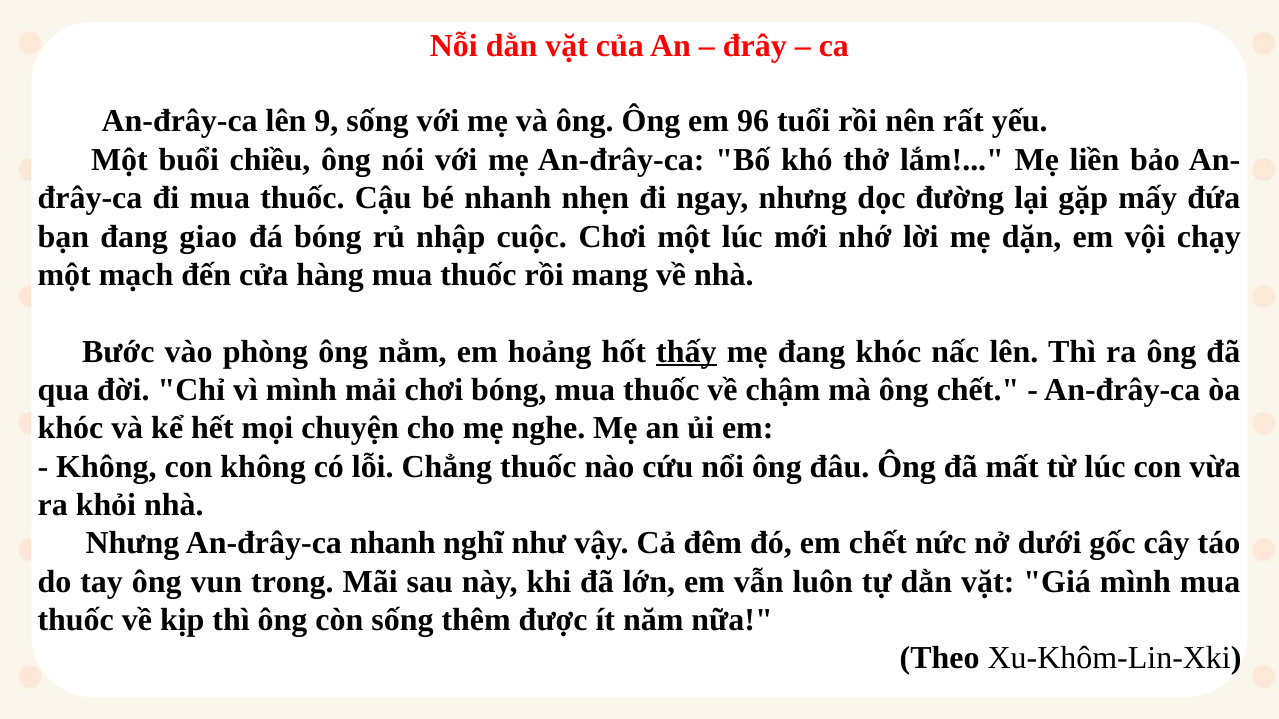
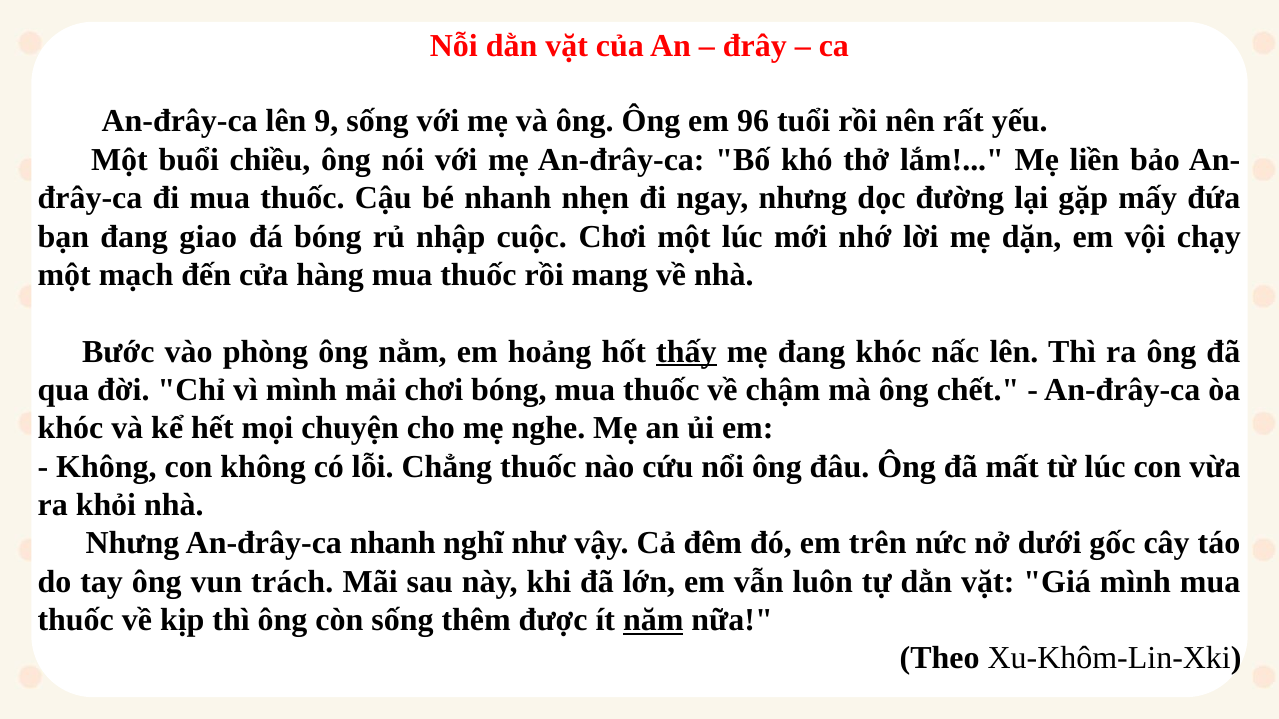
em chết: chết -> trên (878, 544)
trong: trong -> trách (292, 582)
năm underline: none -> present (653, 620)
